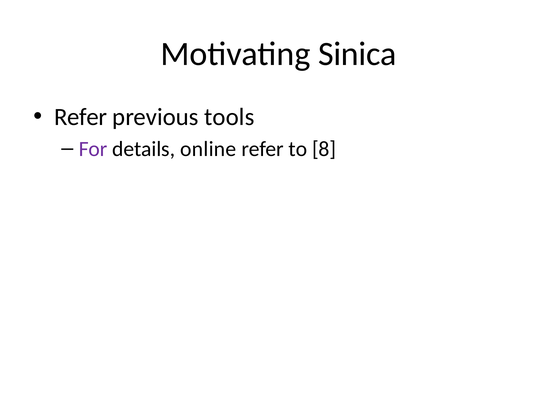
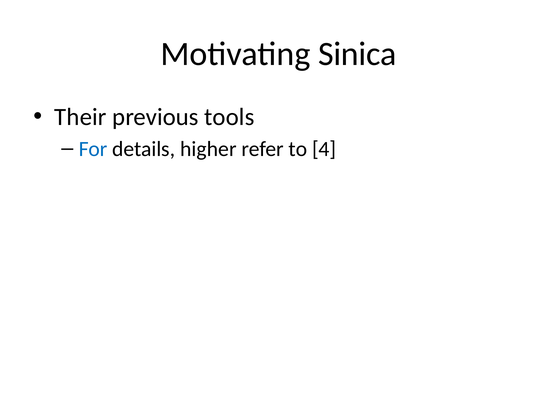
Refer: Refer -> Their (80, 117)
For colour: purple -> blue (93, 149)
online: online -> higher (208, 149)
8: 8 -> 4 (324, 149)
